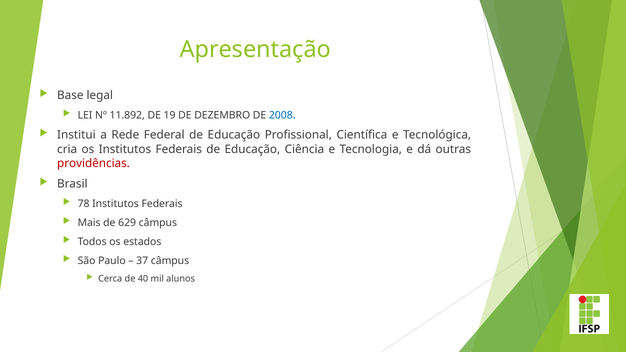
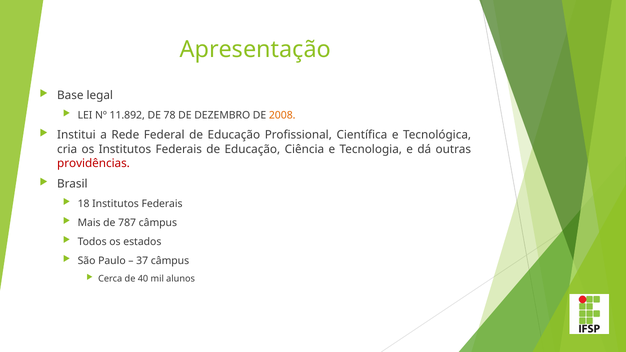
19: 19 -> 78 (170, 115)
2008 colour: blue -> orange (282, 115)
78: 78 -> 18 (84, 204)
629: 629 -> 787 (127, 223)
